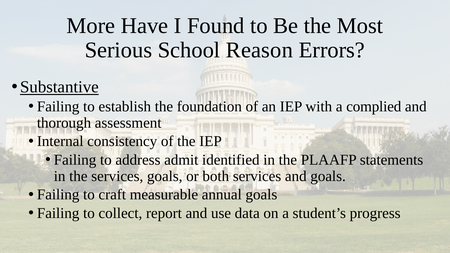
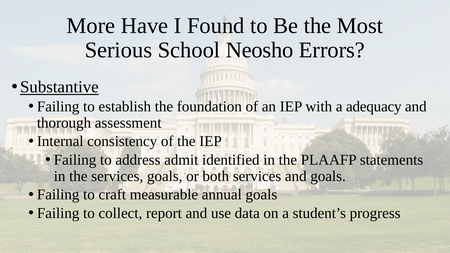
Reason: Reason -> Neosho (260, 50)
complied: complied -> adequacy (374, 107)
